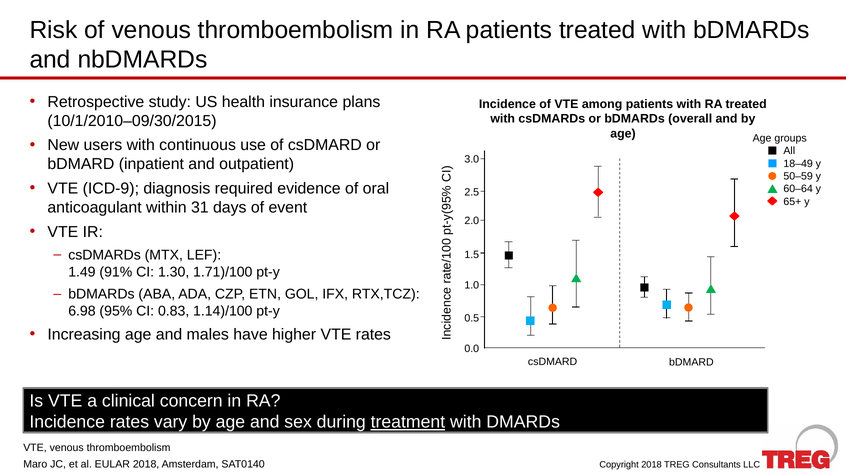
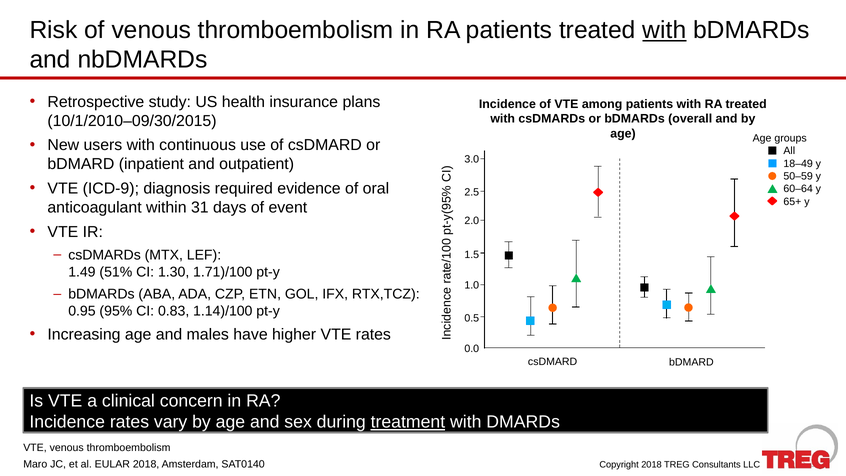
with underline: none -> present (664, 30)
91%: 91% -> 51% (116, 272)
6.98: 6.98 -> 0.95 (82, 311)
